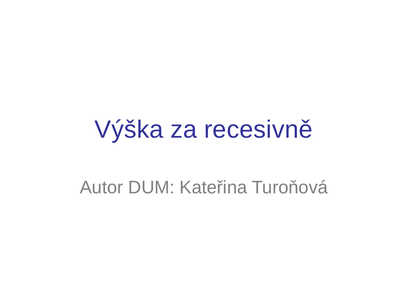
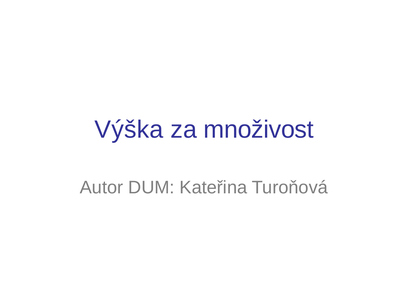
recesivně: recesivně -> množivost (259, 130)
